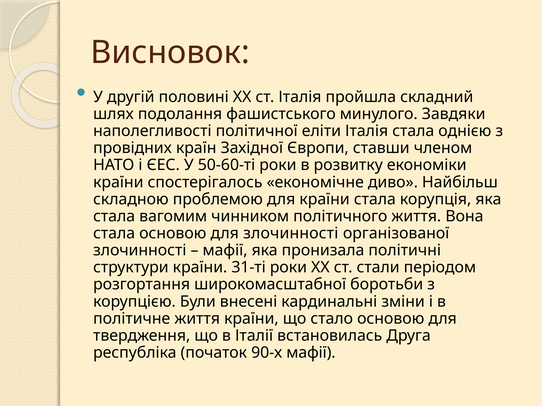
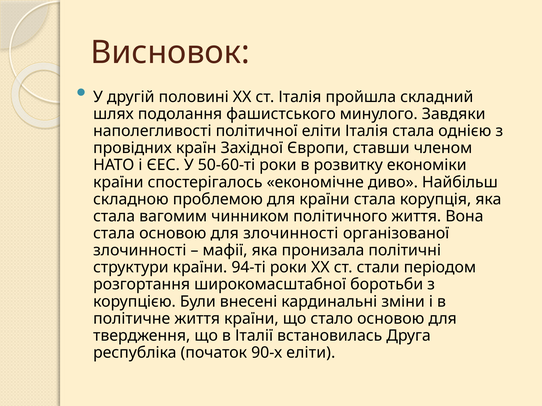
31-ті: 31-ті -> 94-ті (249, 268)
90-х мафії: мафії -> еліти (311, 353)
